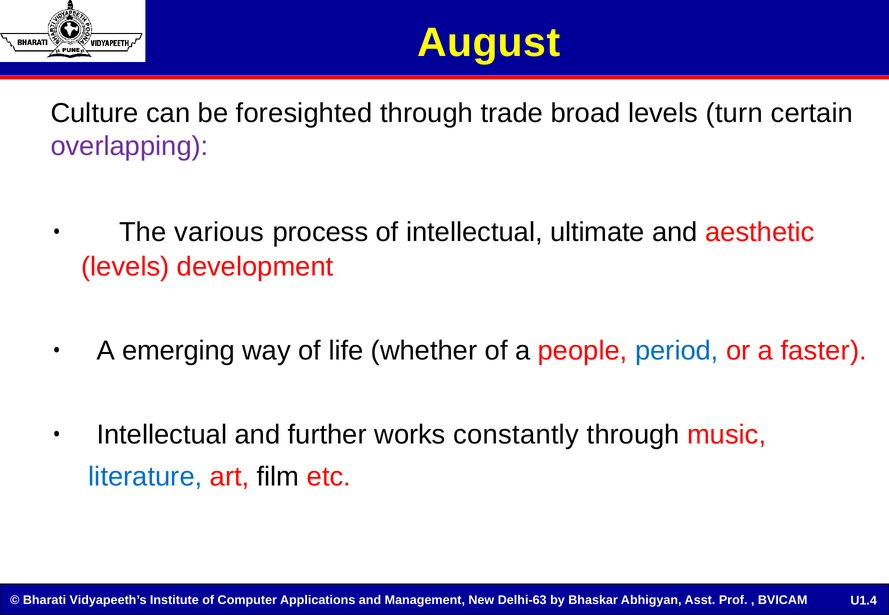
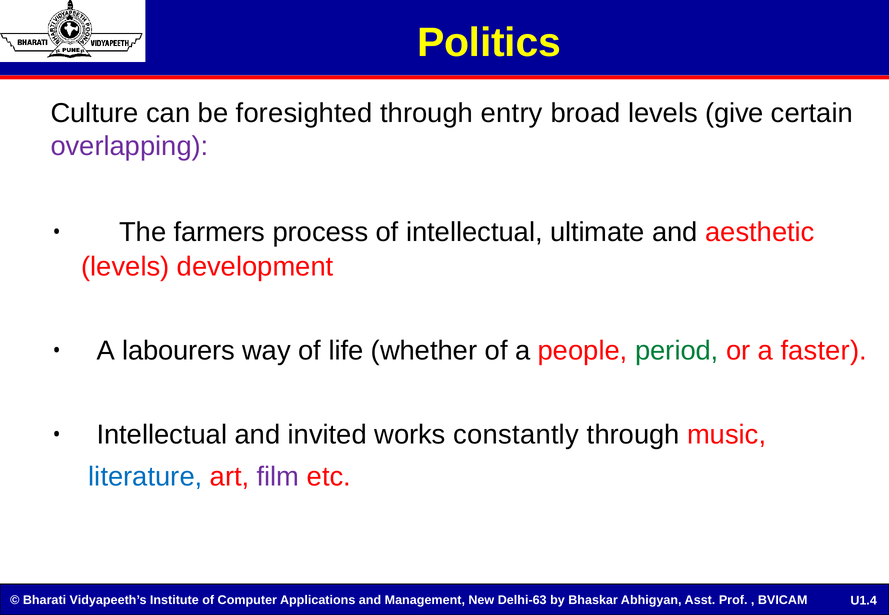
August: August -> Politics (489, 43)
trade: trade -> entry (512, 113)
turn: turn -> give (735, 113)
various: various -> farmers (219, 232)
emerging: emerging -> labourers (178, 351)
period colour: blue -> green (677, 351)
further: further -> invited (327, 435)
film colour: black -> purple (278, 477)
